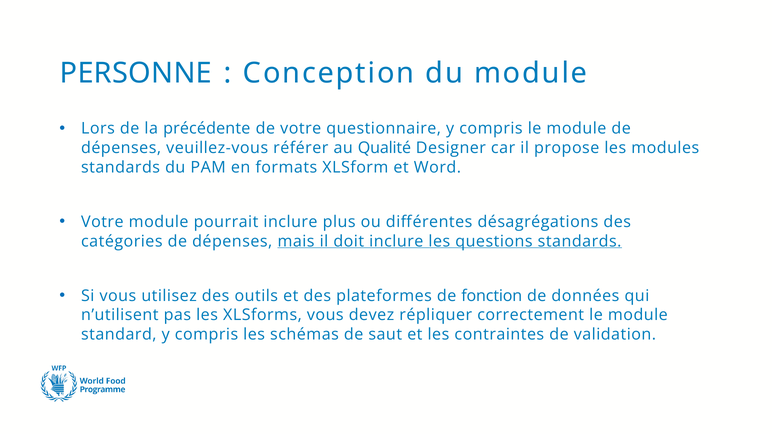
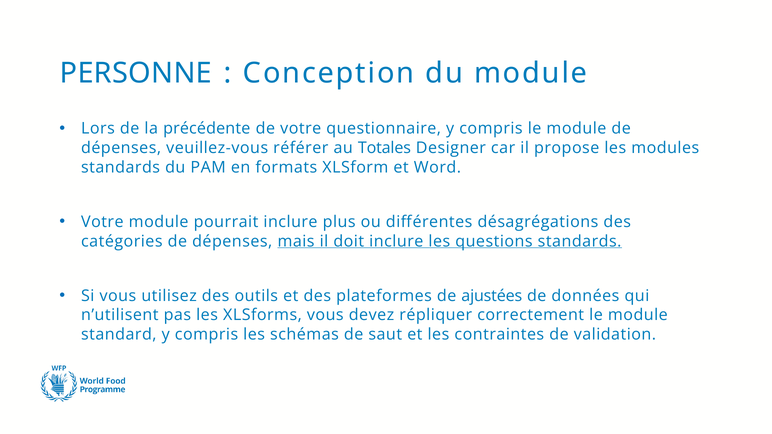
Qualité: Qualité -> Totales (384, 148)
fonction: fonction -> ajustées (492, 296)
